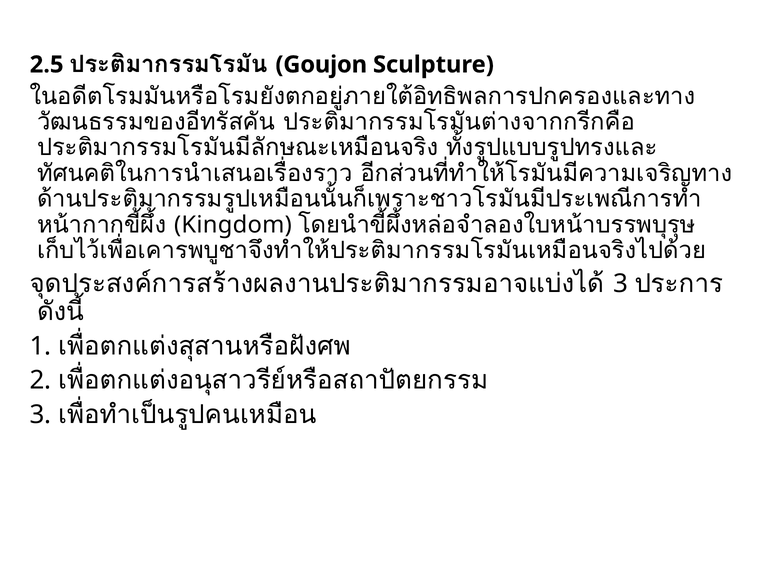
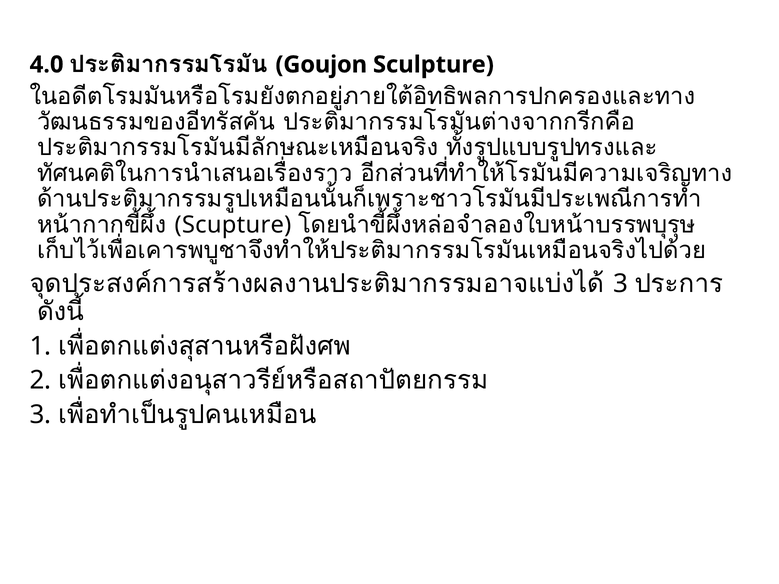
2.5: 2.5 -> 4.0 (47, 65)
Kingdom: Kingdom -> Scupture (233, 225)
